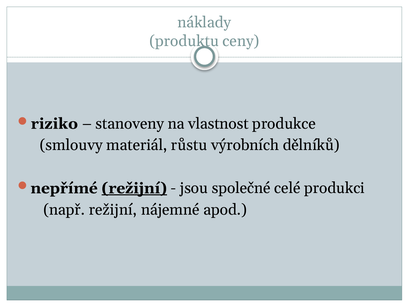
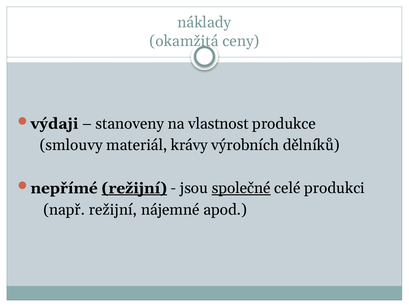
produktu: produktu -> okamžitá (184, 41)
riziko: riziko -> výdaji (54, 124)
růstu: růstu -> krávy (189, 145)
společné underline: none -> present (241, 188)
